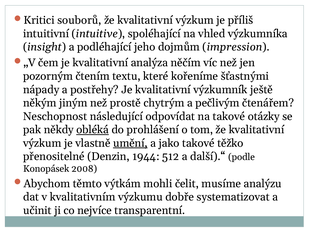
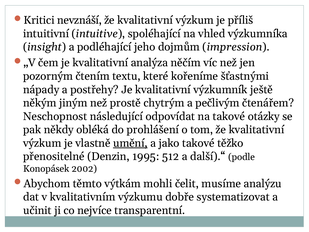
souborů: souborů -> nevznáší (79, 20)
obléká underline: present -> none (93, 130)
1944: 1944 -> 1995 (146, 156)
2008: 2008 -> 2002 (84, 169)
